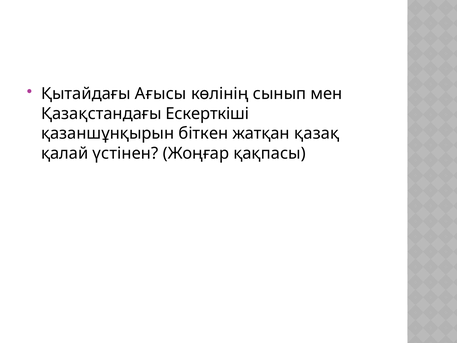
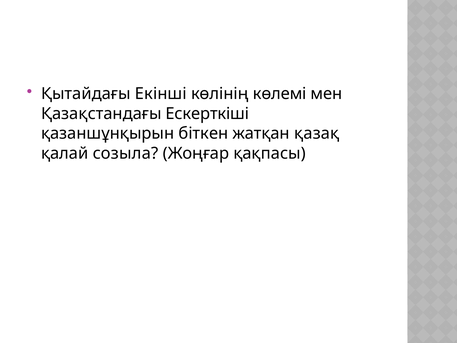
Ағысы: Ағысы -> Екінші (161, 94)
сынып: сынып -> көлемі (280, 94)
үстінен: үстінен -> созыла (125, 153)
